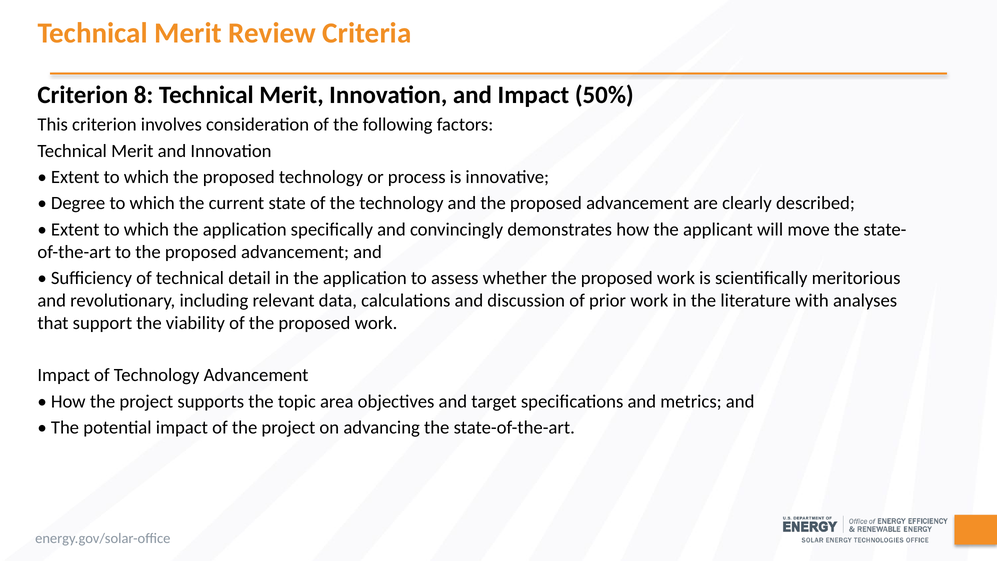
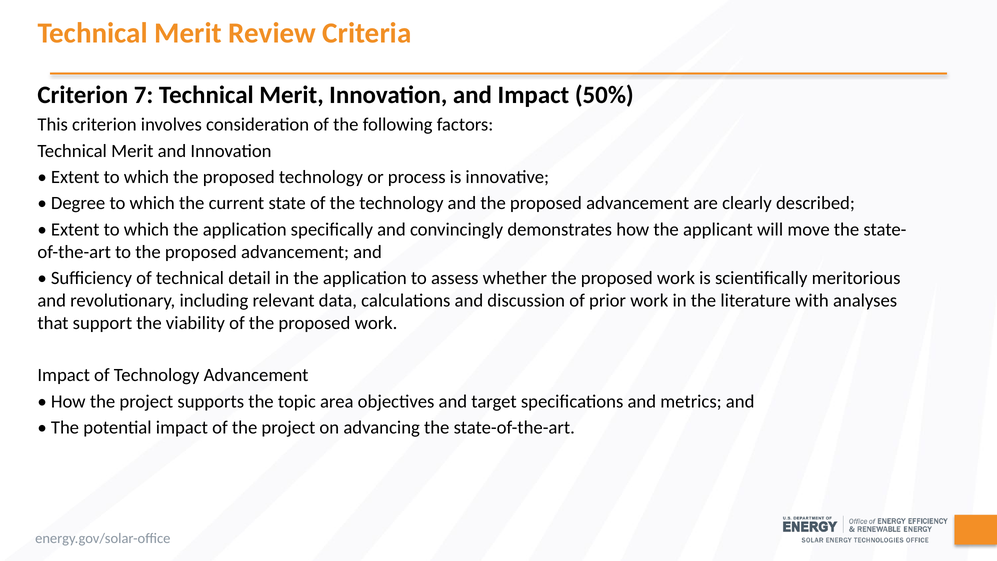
8: 8 -> 7 (144, 95)
